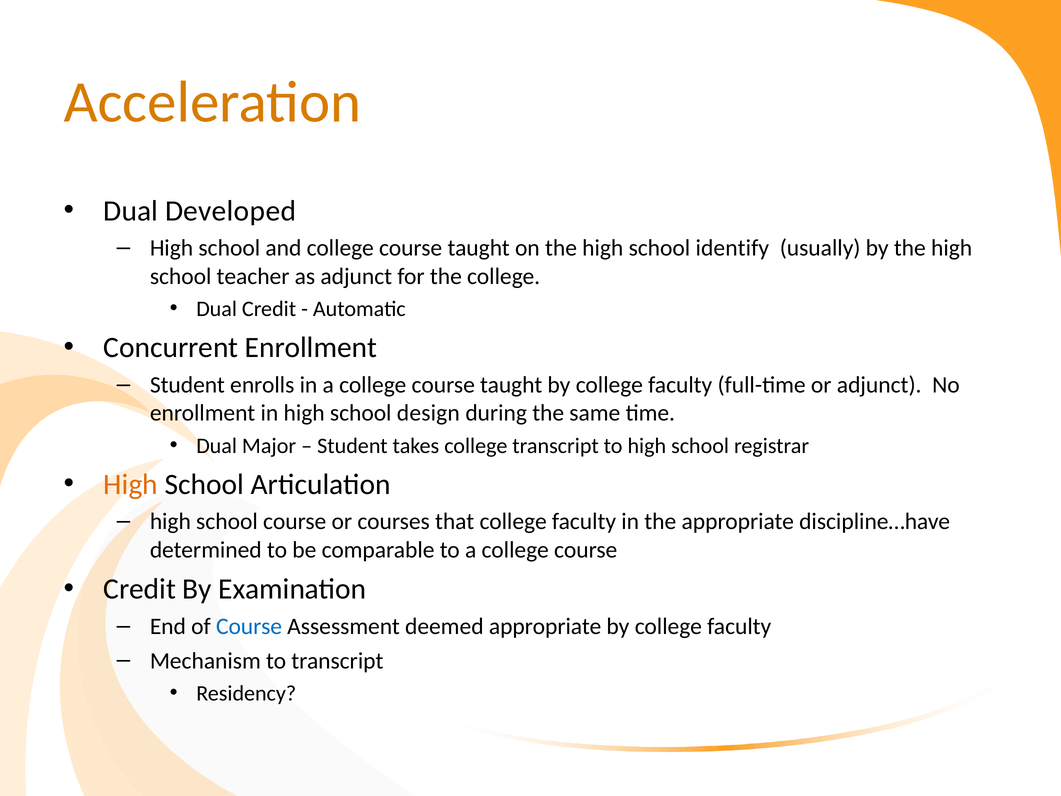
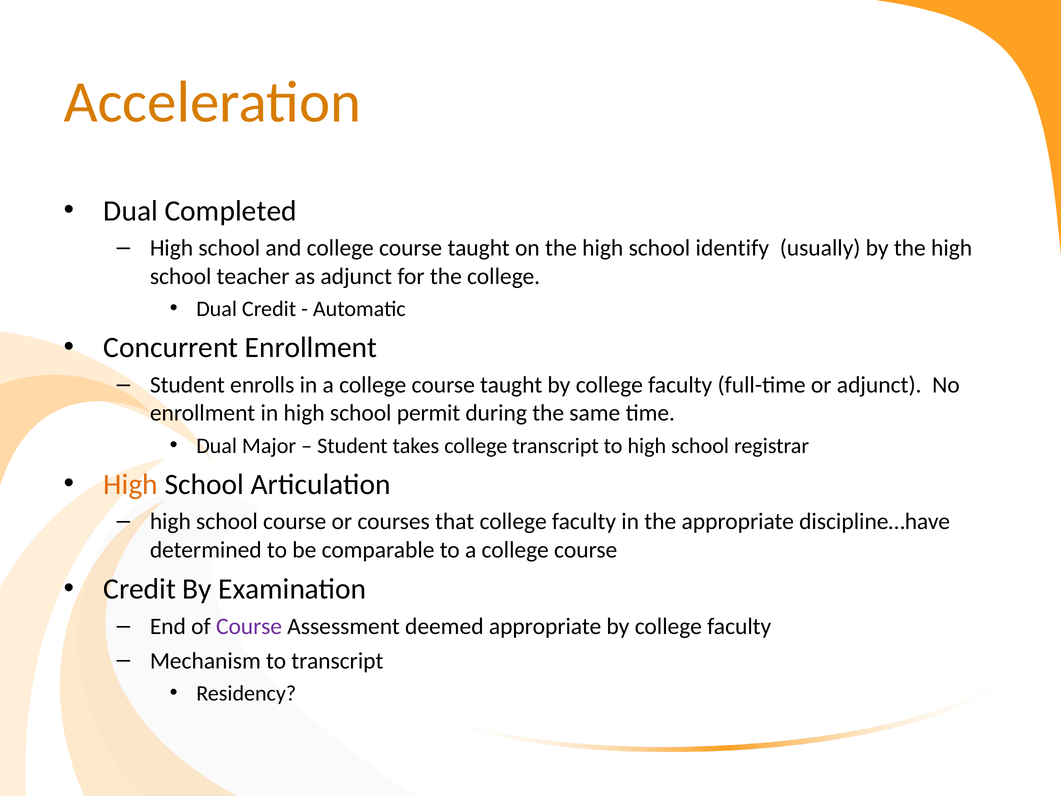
Developed: Developed -> Completed (231, 211)
design: design -> permit (429, 413)
Course colour: blue -> purple (249, 626)
